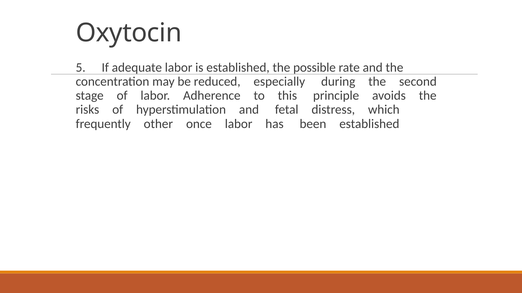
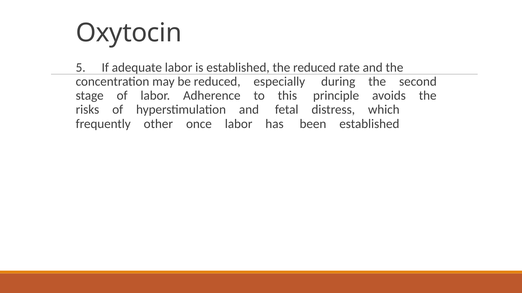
the possible: possible -> reduced (314, 68)
